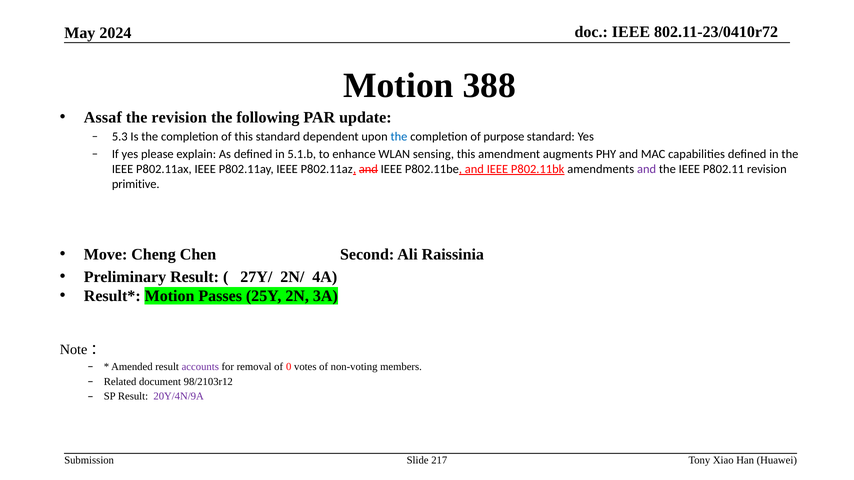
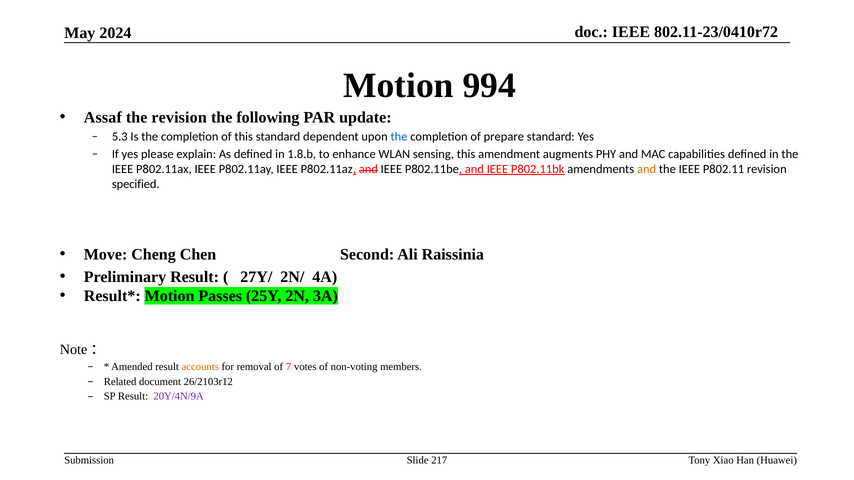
388: 388 -> 994 (489, 86)
purpose: purpose -> prepare (504, 137)
5.1.b: 5.1.b -> 1.8.b (302, 154)
and colour: purple -> orange (647, 169)
primitive: primitive -> specified (136, 184)
accounts colour: purple -> orange (200, 367)
0: 0 -> 7 (289, 367)
98/2103r12: 98/2103r12 -> 26/2103r12 (208, 382)
